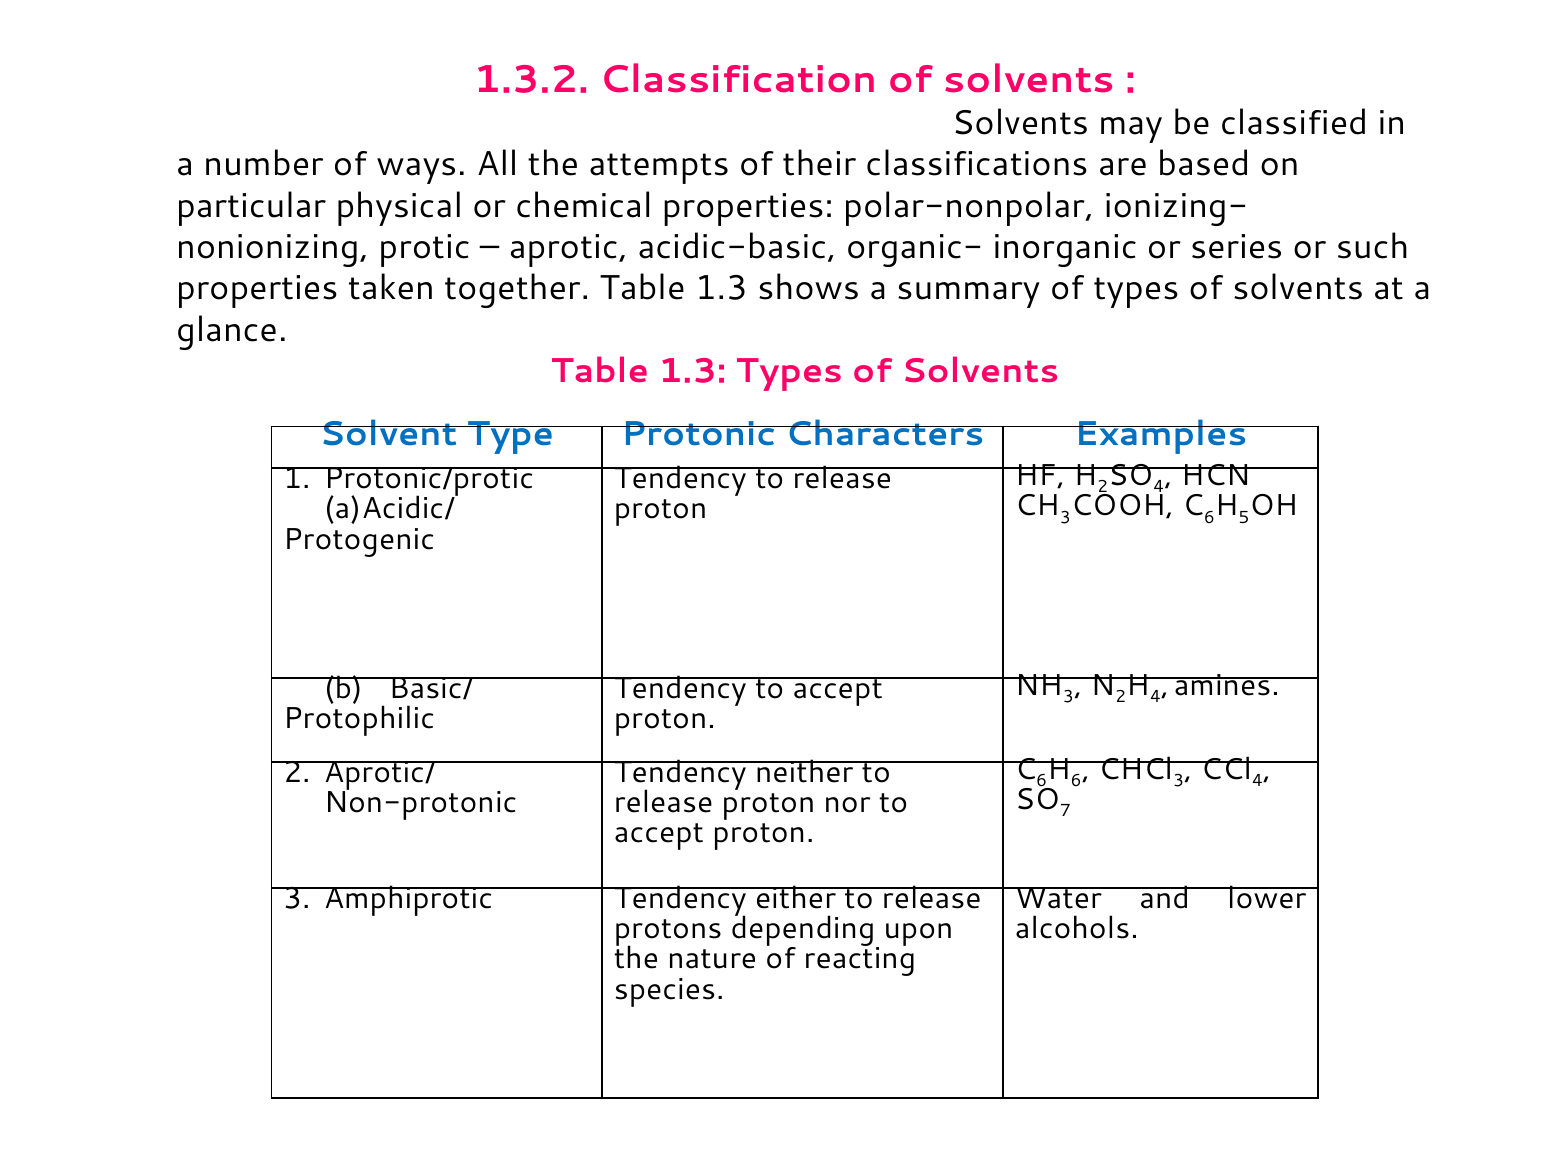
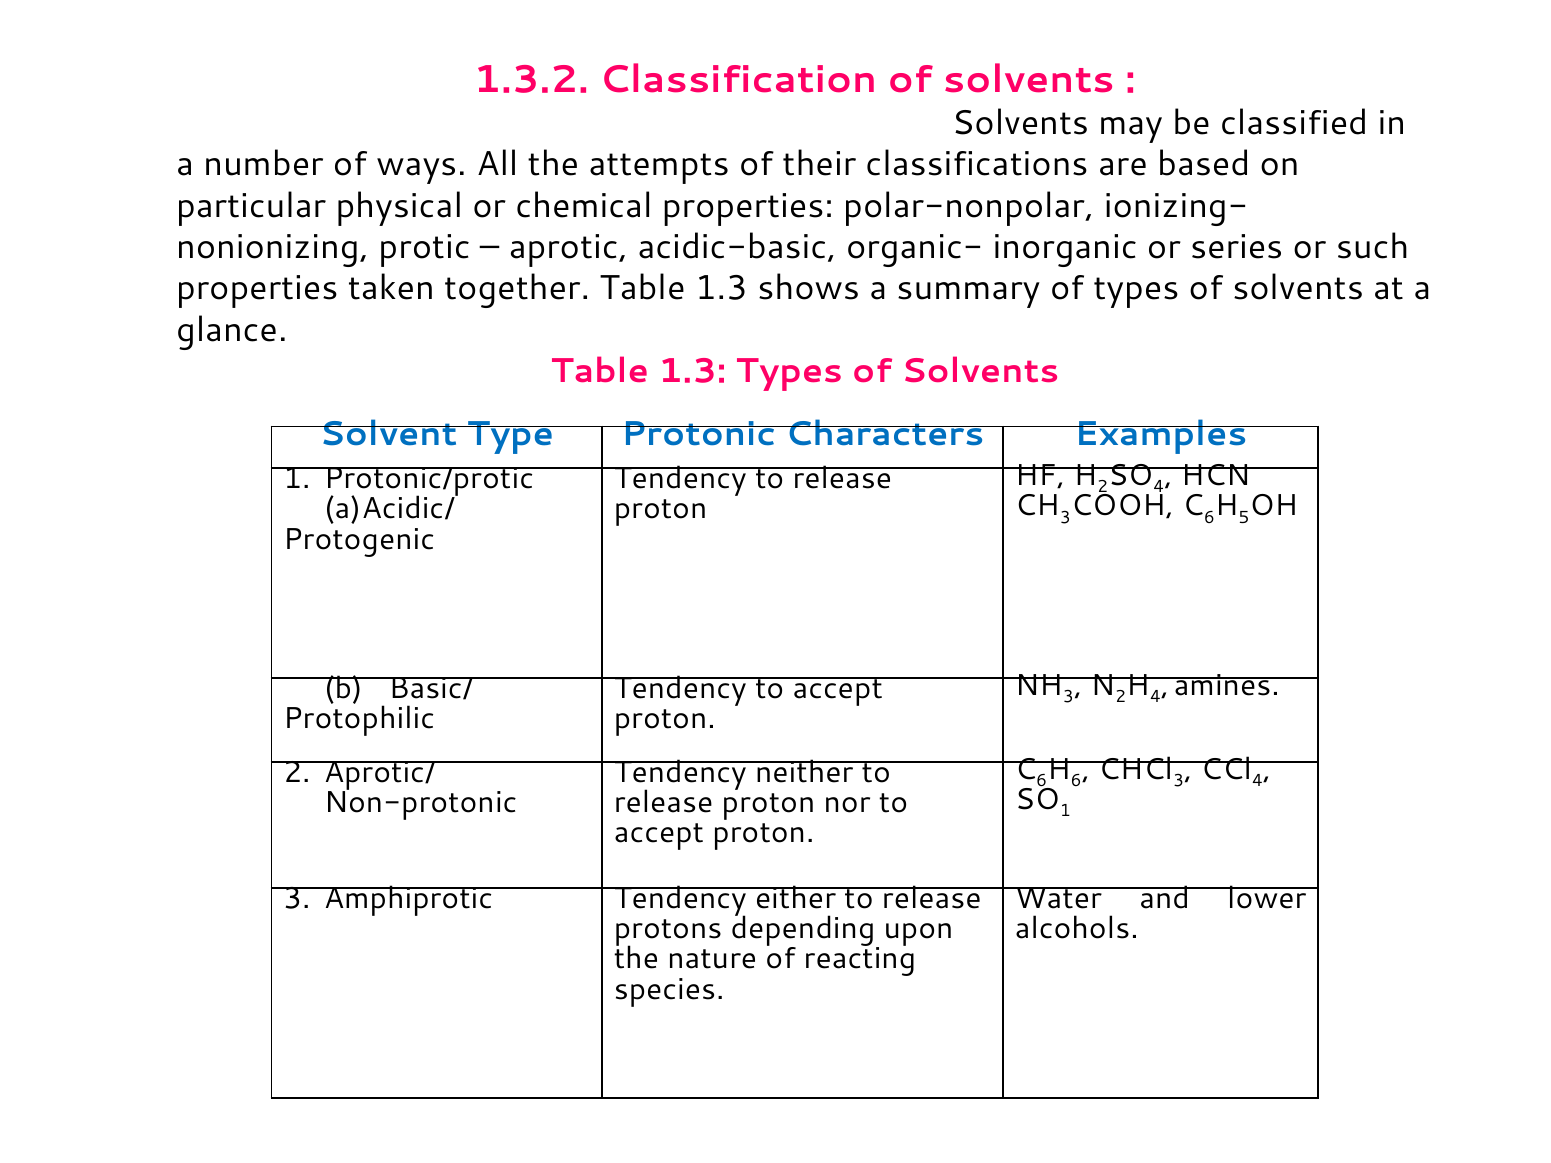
7: 7 -> 1 (1065, 811)
